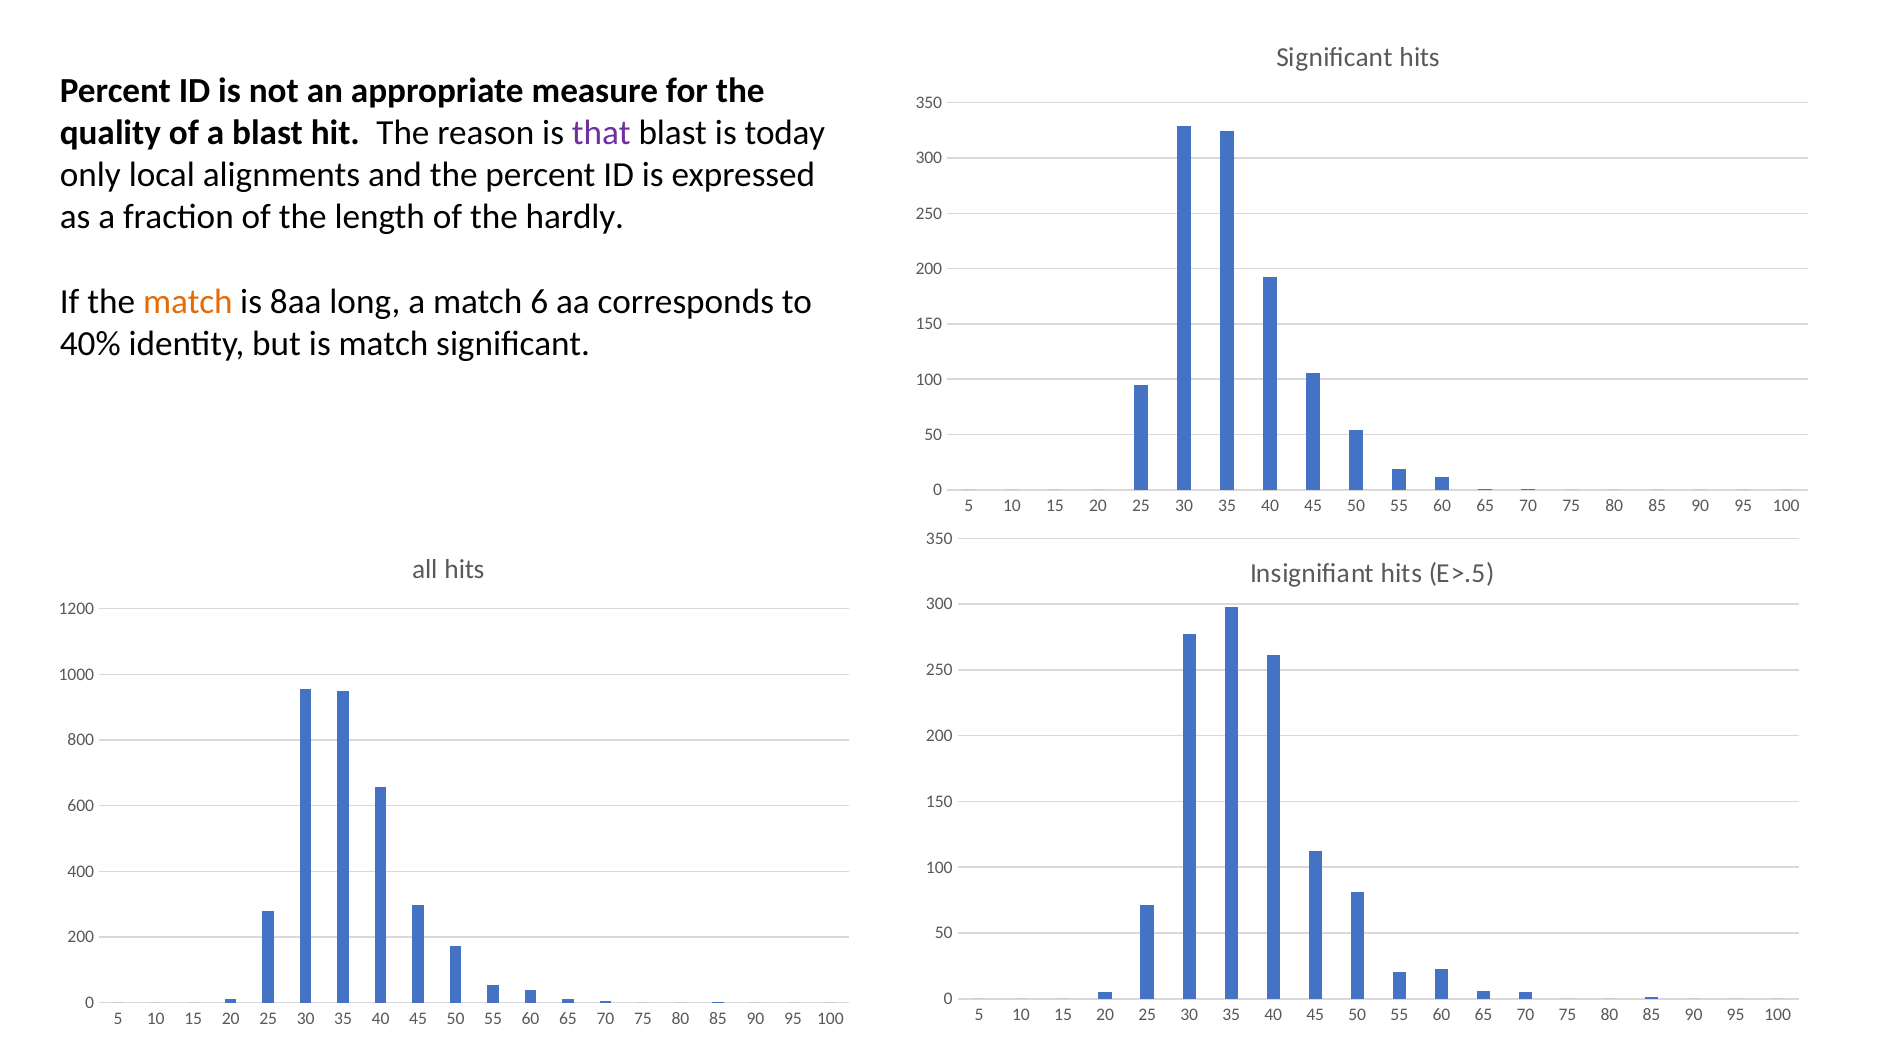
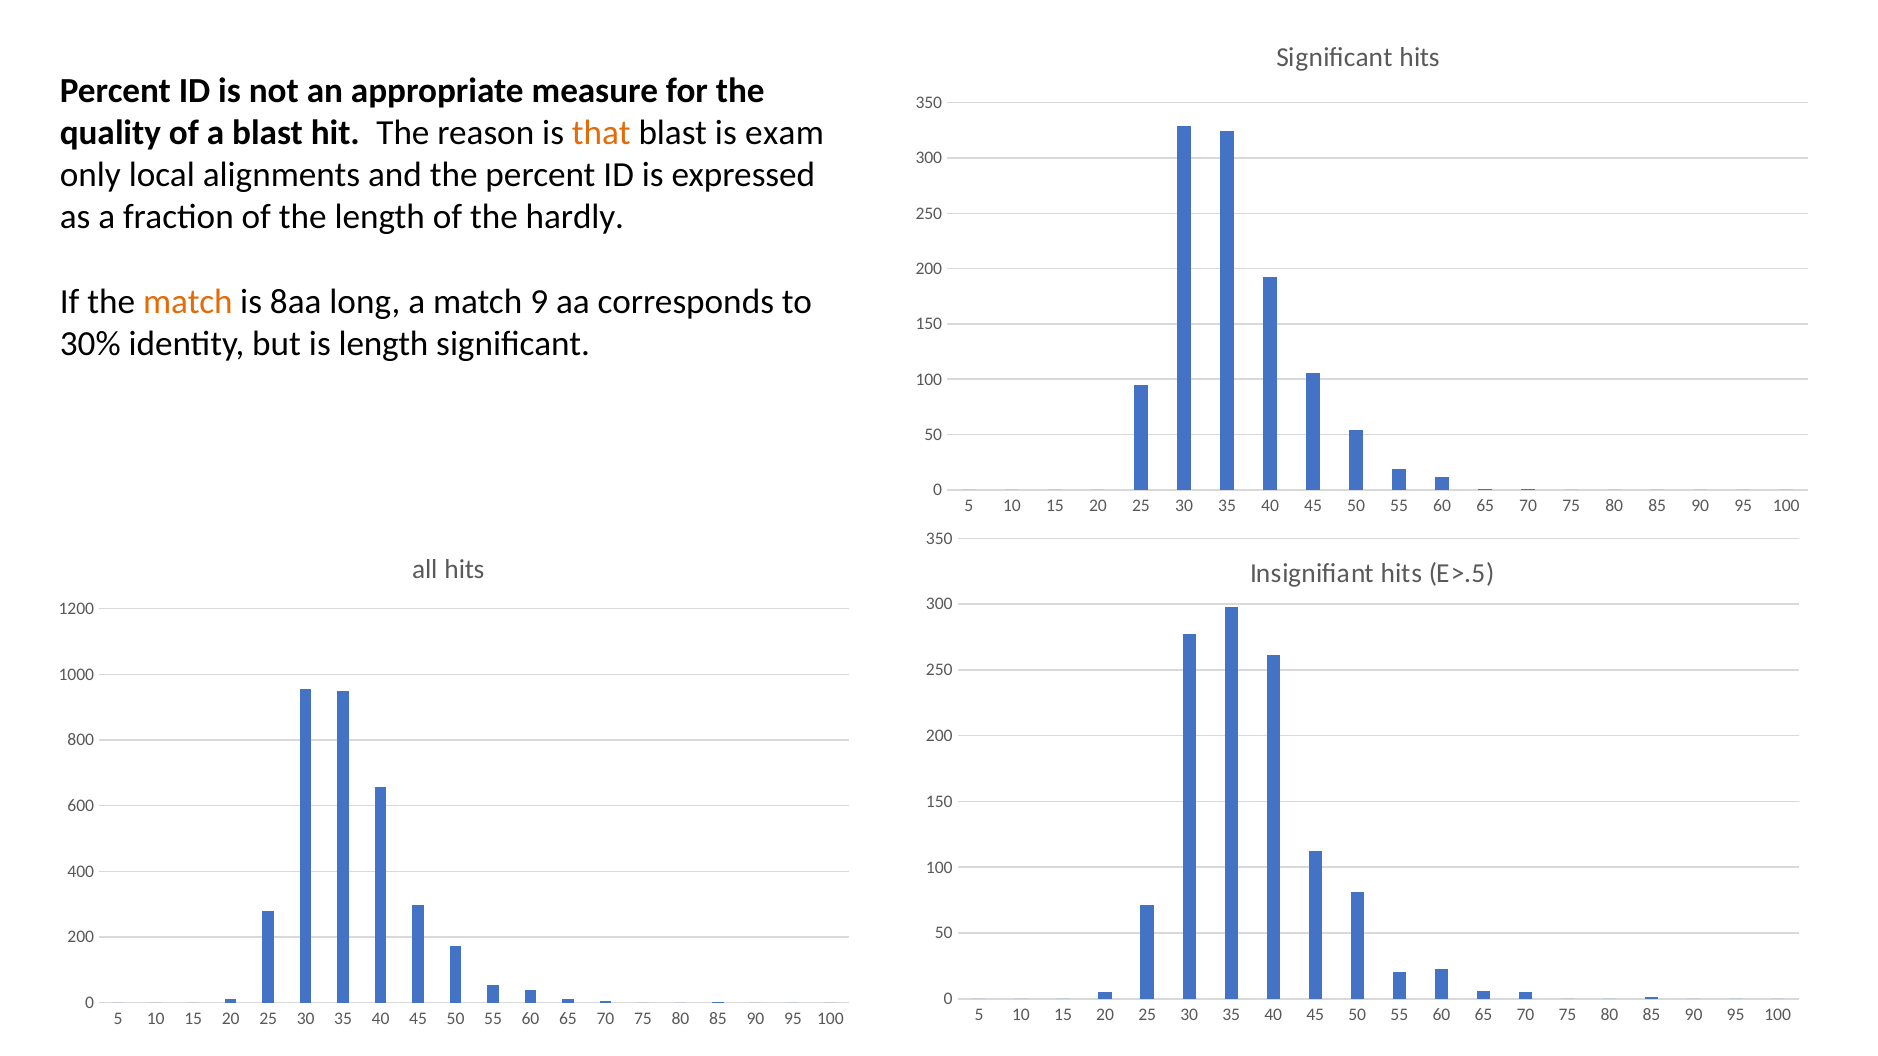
that colour: purple -> orange (601, 133)
today: today -> exam (785, 133)
6: 6 -> 9 (539, 302)
40%: 40% -> 30% (90, 344)
is match: match -> length (384, 344)
